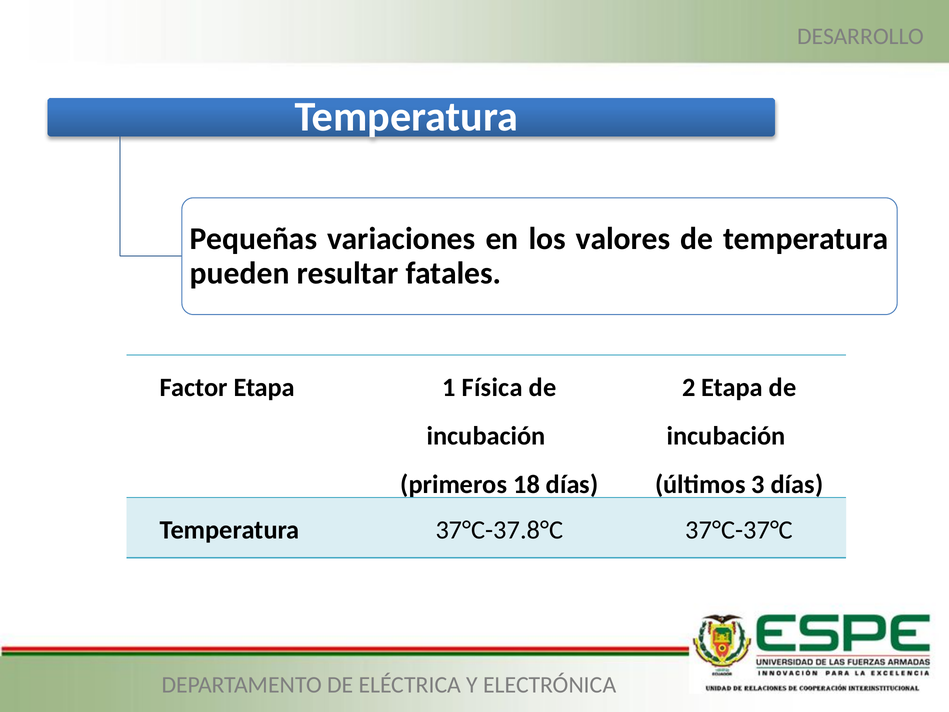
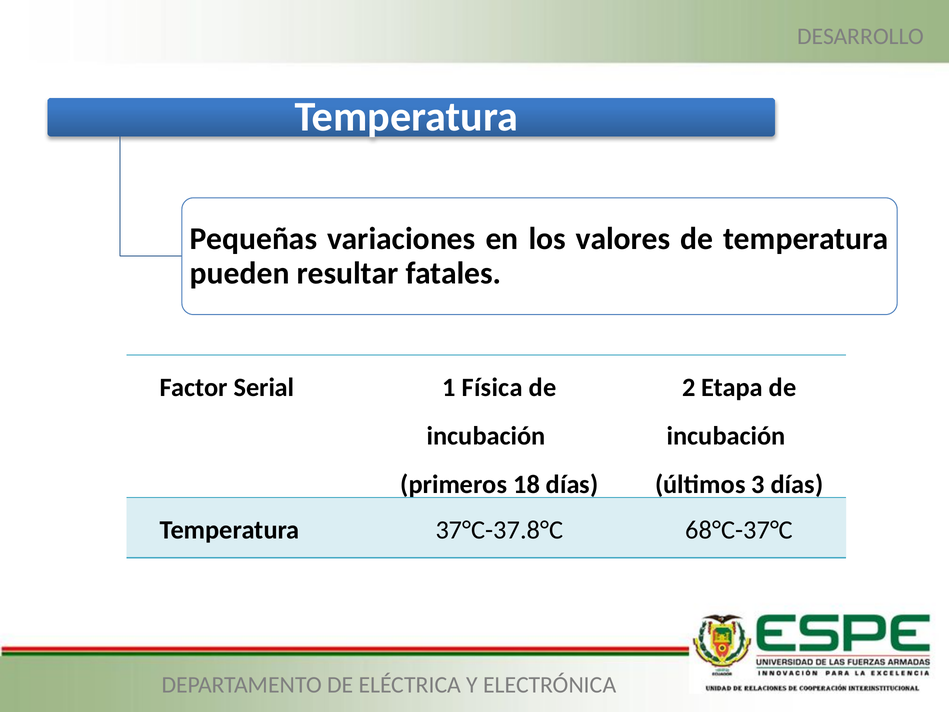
Factor Etapa: Etapa -> Serial (264, 388)
37°C-37°C: 37°C-37°C -> 68°C-37°C (739, 530)
